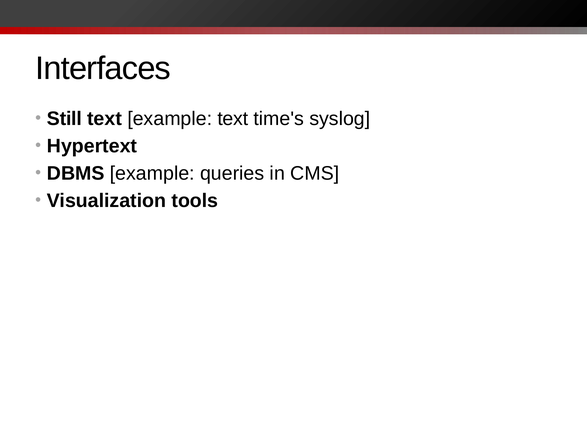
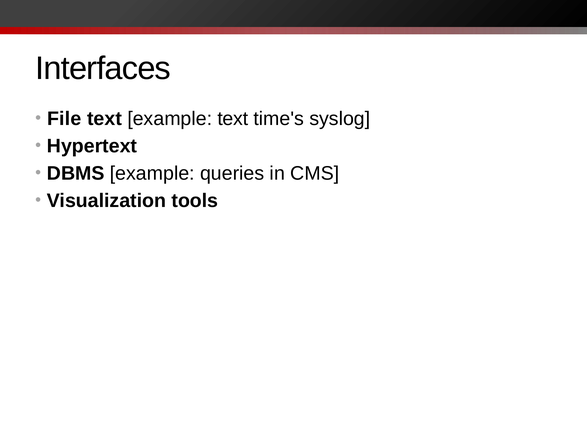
Still: Still -> File (64, 119)
